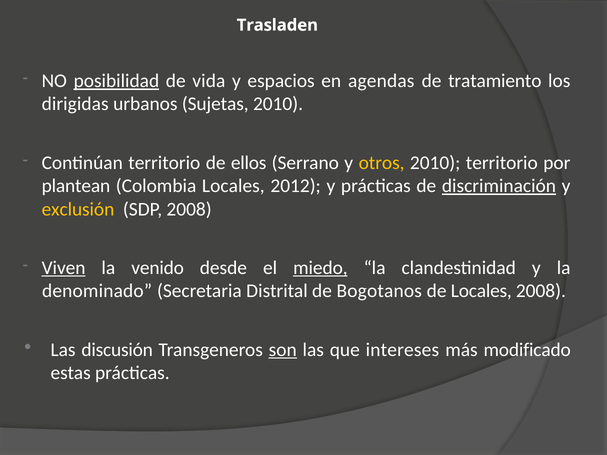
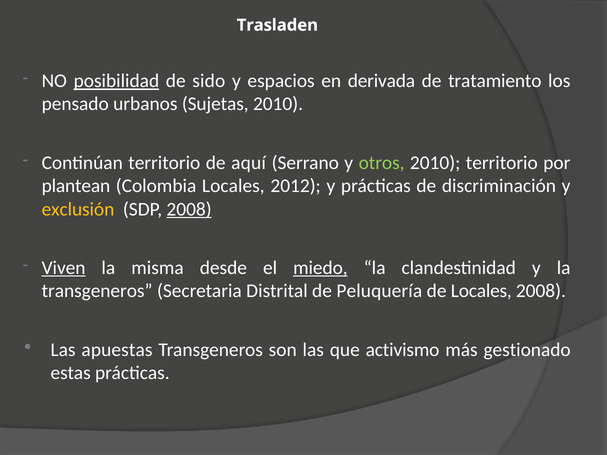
vida: vida -> sido (209, 81)
agendas: agendas -> derivada (381, 81)
dirigidas: dirigidas -> pensado (75, 104)
ellos: ellos -> aquí (248, 163)
otros colour: yellow -> light green (382, 163)
discriminación underline: present -> none (499, 186)
2008 underline: none -> present (189, 209)
venido: venido -> misma (158, 268)
denominado: denominado -> transgeneros (97, 291)
Bogotanos: Bogotanos -> Peluquería (379, 291)
discusión: discusión -> apuestas (117, 350)
son underline: present -> none (283, 350)
intereses: intereses -> activismo (403, 350)
modificado: modificado -> gestionado (527, 350)
